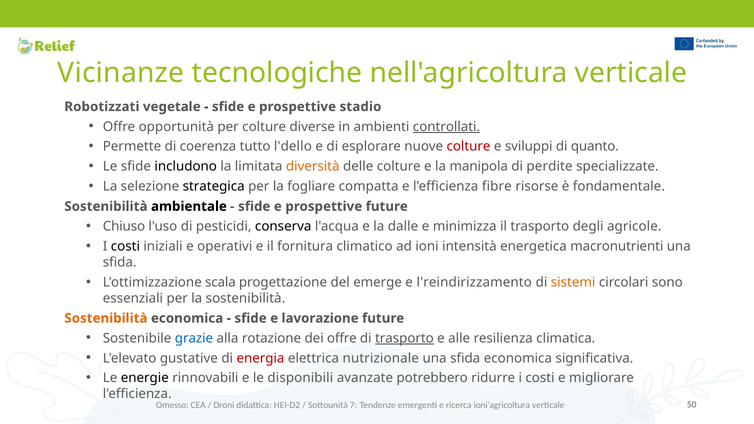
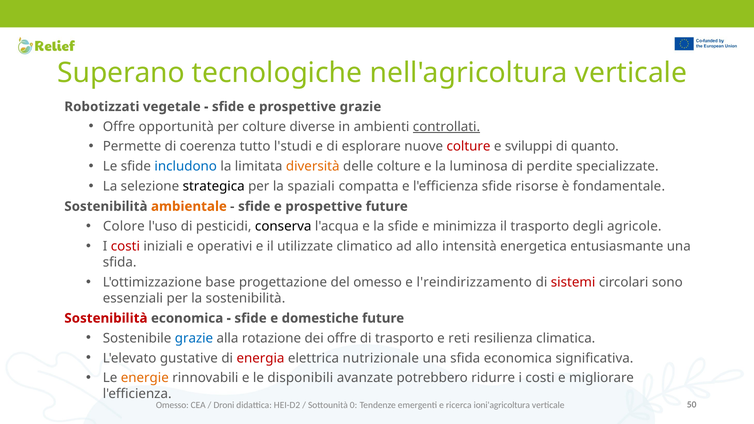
Vicinanze: Vicinanze -> Superano (121, 73)
prospettive stadio: stadio -> grazie (360, 107)
l'dello: l'dello -> l'studi (293, 147)
includono colour: black -> blue (186, 167)
manipola: manipola -> luminosa (479, 167)
fogliare: fogliare -> spaziali (311, 187)
l'efficienza fibre: fibre -> sfide (497, 187)
ambientale colour: black -> orange (189, 206)
Chiuso: Chiuso -> Colore (124, 226)
la dalle: dalle -> sfide (403, 226)
costi colour: black -> red (125, 246)
fornitura: fornitura -> utilizzate (305, 246)
ioni: ioni -> allo (427, 246)
macronutrienti: macronutrienti -> entusiasmante (617, 246)
scala: scala -> base (220, 282)
del emerge: emerge -> omesso (378, 282)
sistemi colour: orange -> red (573, 282)
Sostenibilità colour: orange -> red (106, 318)
lavorazione: lavorazione -> domestiche (320, 318)
trasporto underline: present -> none (404, 338)
alle: alle -> reti (459, 338)
energie colour: black -> orange (145, 378)
7: 7 -> 0 (354, 405)
